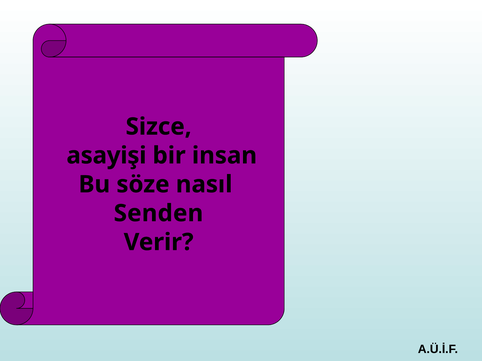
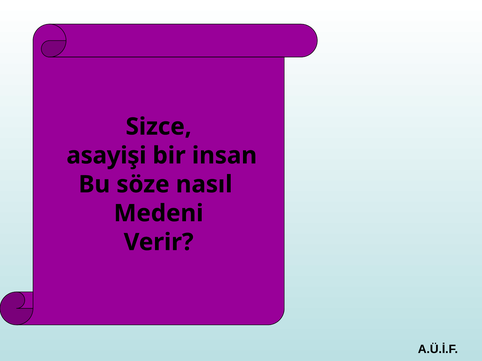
Senden: Senden -> Medeni (159, 214)
